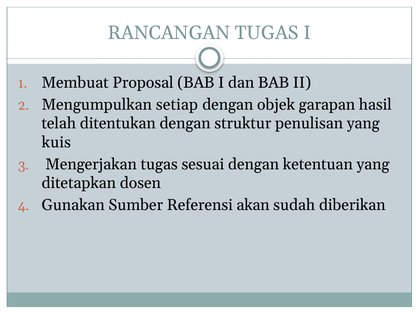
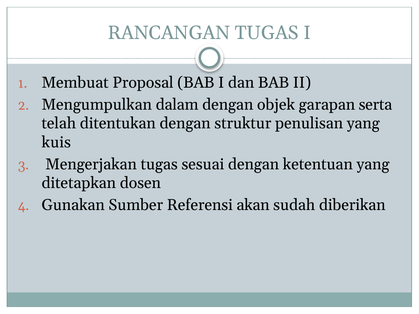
setiap: setiap -> dalam (177, 105)
hasil: hasil -> serta (375, 105)
